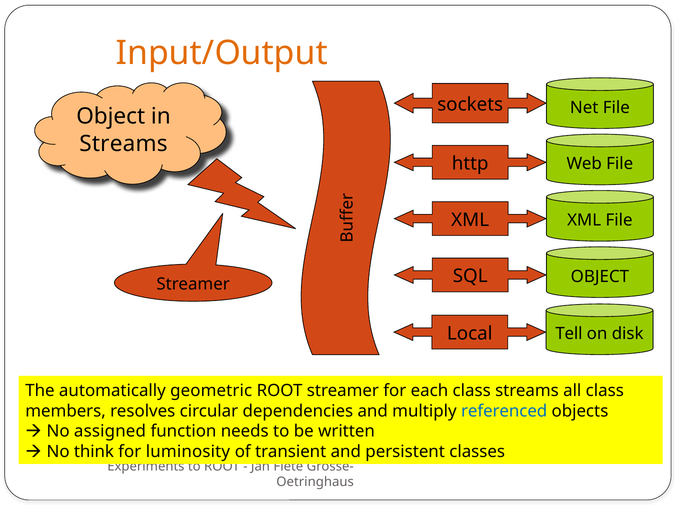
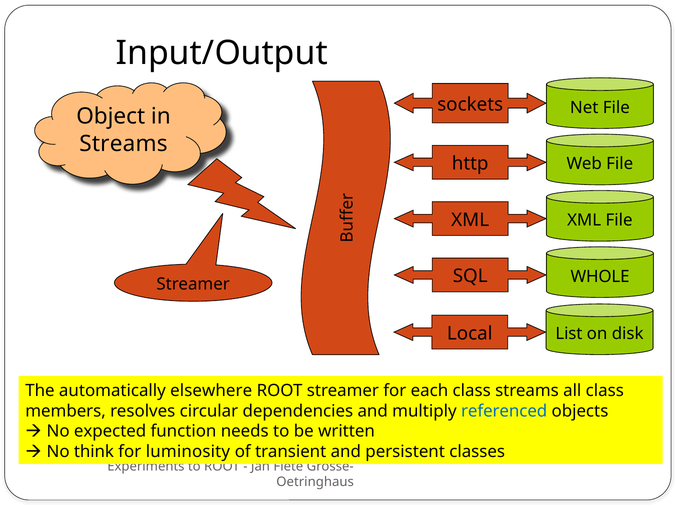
Input/Output colour: orange -> black (222, 53)
SQL OBJECT: OBJECT -> WHOLE (600, 277)
Tell: Tell -> List (569, 334)
geometric: geometric -> elsewhere (211, 391)
assigned: assigned -> expected (110, 431)
